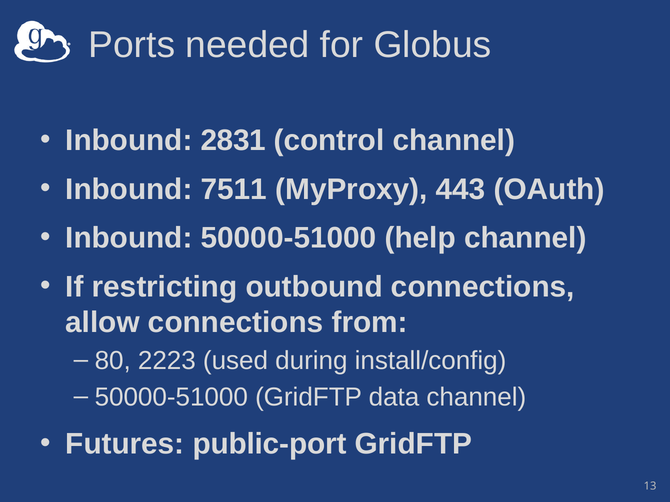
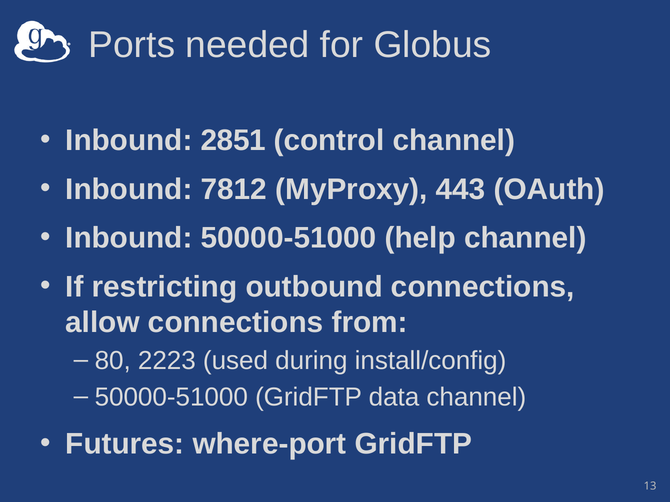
2831: 2831 -> 2851 (233, 141)
7511: 7511 -> 7812 (234, 189)
public-port: public-port -> where-port (270, 444)
